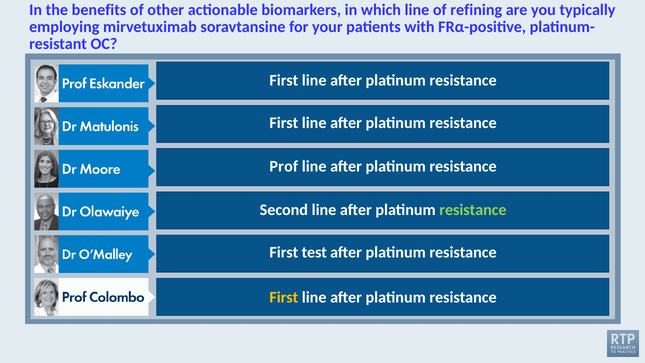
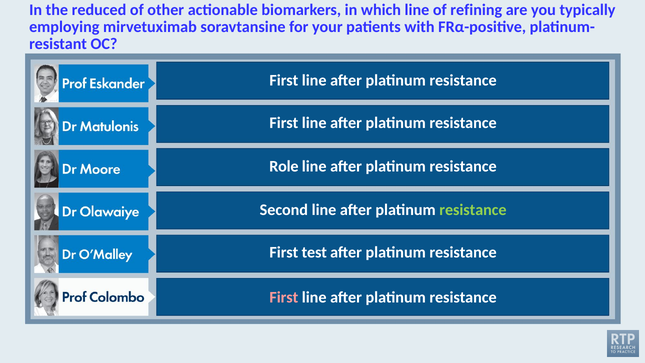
benefits: benefits -> reduced (99, 10)
Prof: Prof -> Role (284, 166)
First colour: yellow -> pink (284, 297)
